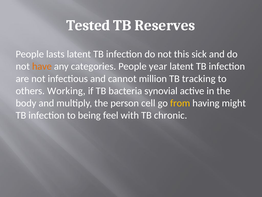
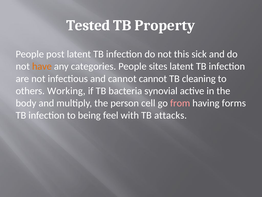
Reserves: Reserves -> Property (165, 25)
lasts: lasts -> post (55, 54)
year: year -> sites (158, 66)
cannot million: million -> cannot (153, 78)
tracking: tracking -> cleaning (199, 78)
from colour: yellow -> pink (180, 103)
might: might -> forms (234, 103)
chronic: chronic -> attacks (171, 115)
